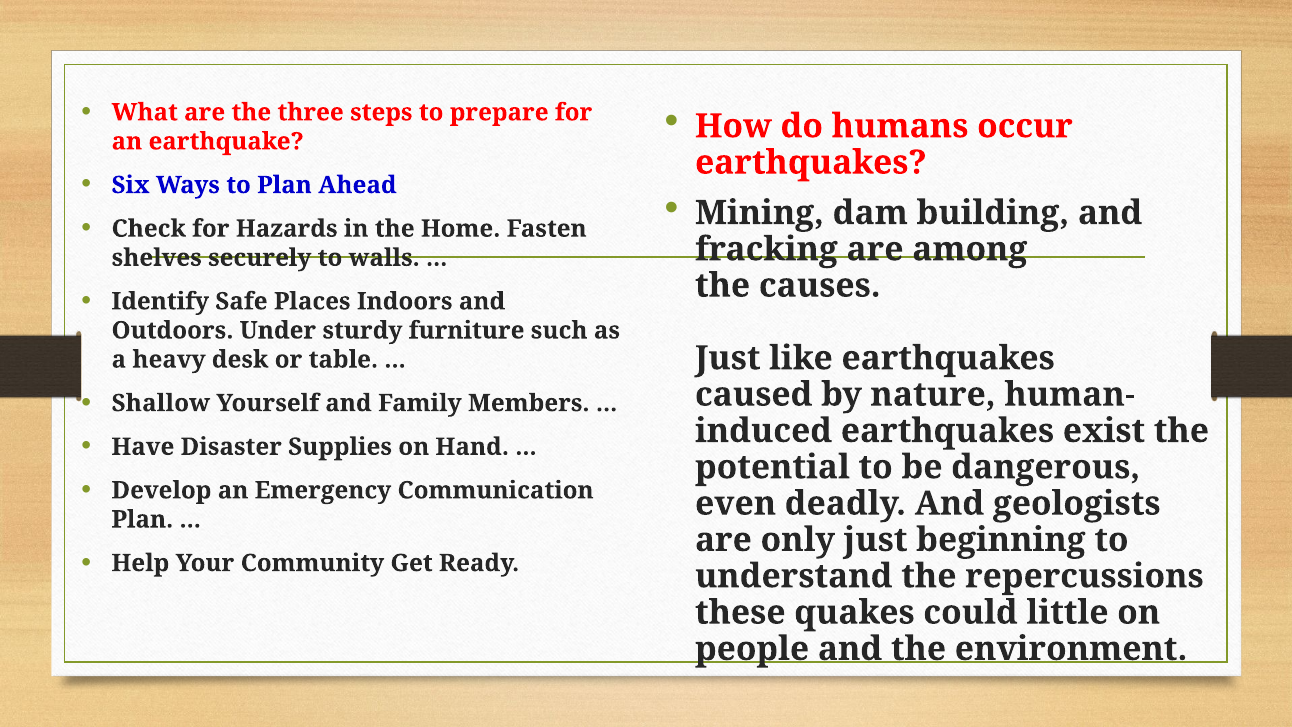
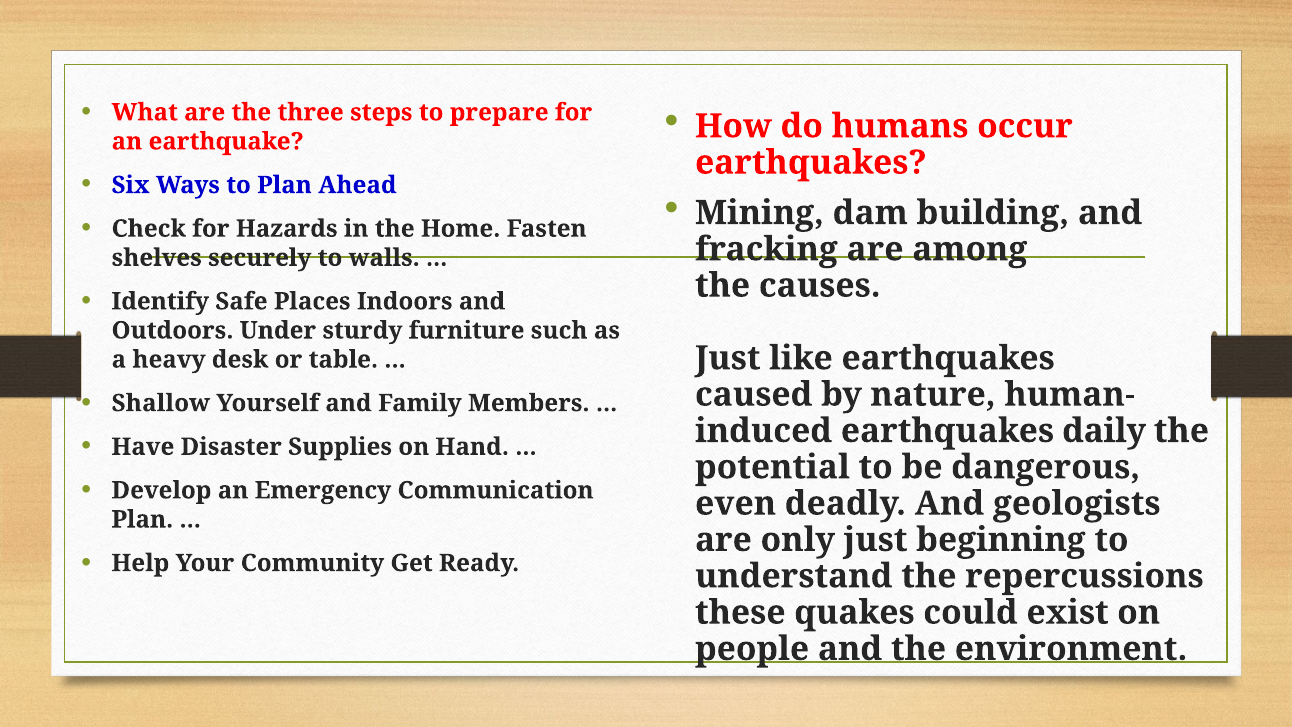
exist: exist -> daily (1104, 431)
little: little -> exist (1068, 612)
